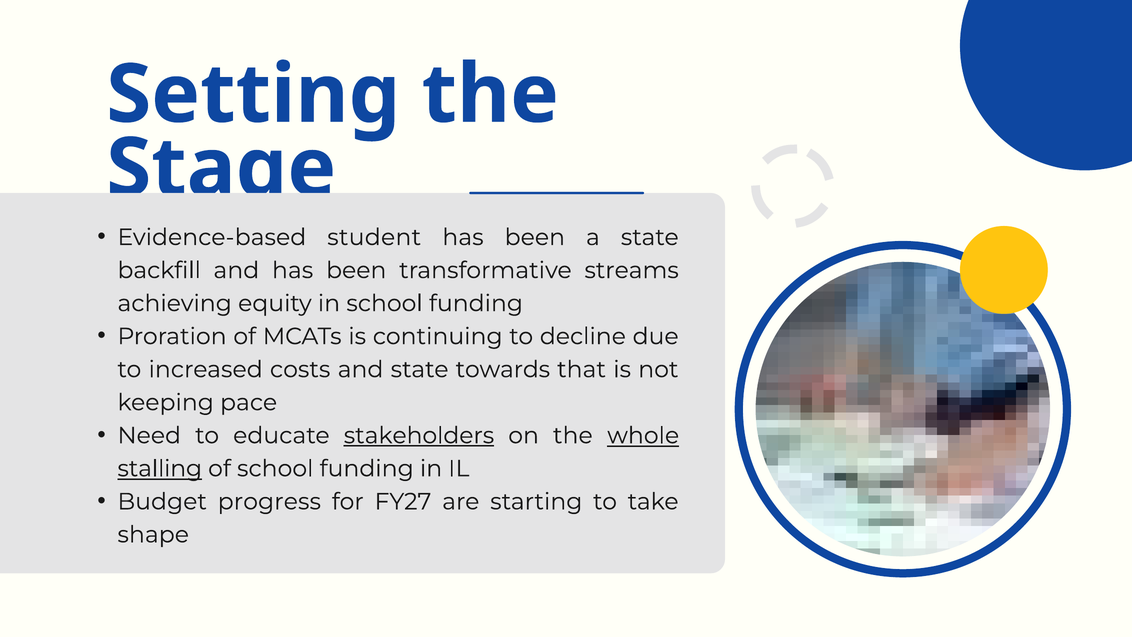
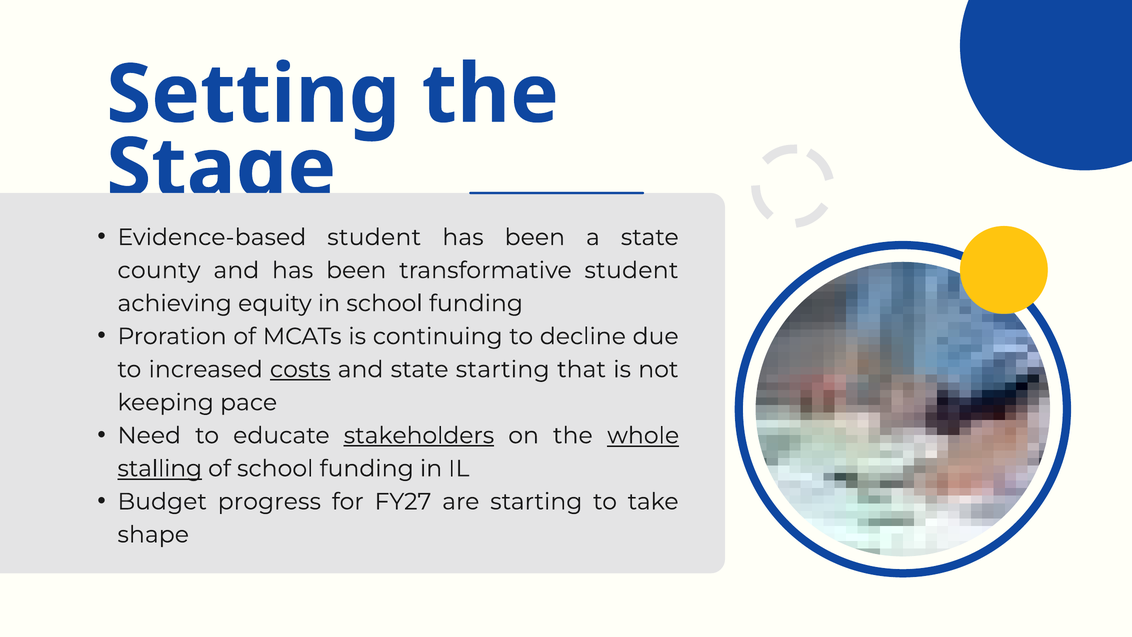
backfill: backfill -> county (159, 270)
transformative streams: streams -> student (631, 270)
costs underline: none -> present (300, 369)
state towards: towards -> starting (503, 369)
